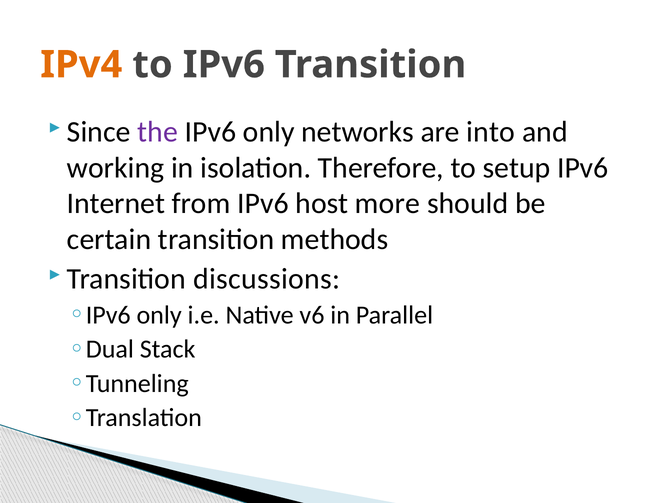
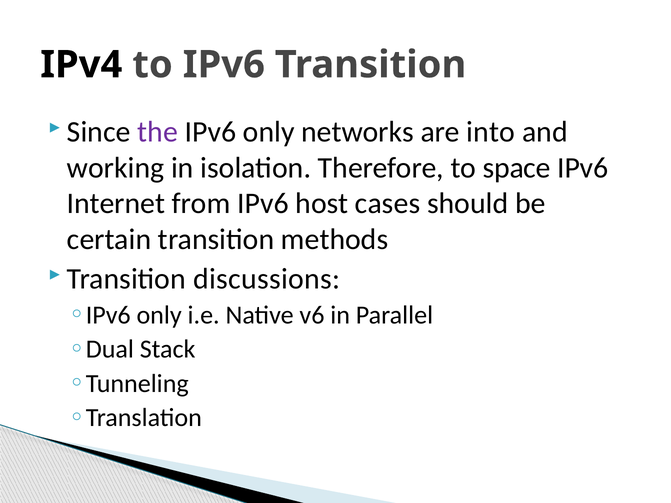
IPv4 colour: orange -> black (81, 65)
setup: setup -> space (517, 168)
more: more -> cases (388, 204)
